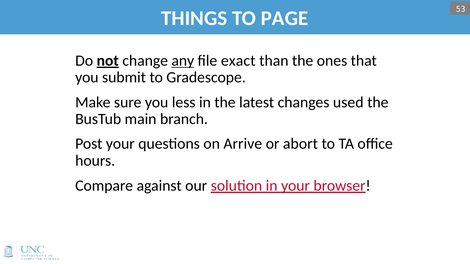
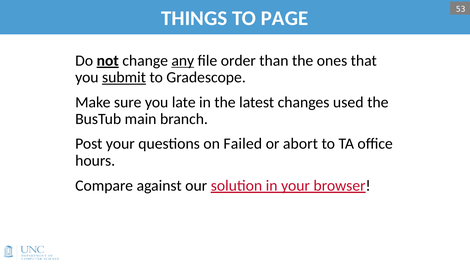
exact: exact -> order (238, 61)
submit underline: none -> present (124, 78)
less: less -> late (184, 102)
Arrive: Arrive -> Failed (243, 144)
